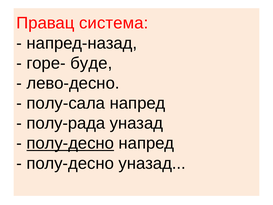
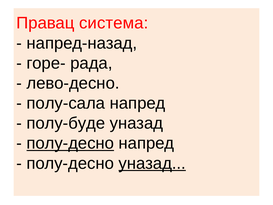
буде: буде -> рада (91, 63)
полу-рада: полу-рада -> полу-буде (66, 123)
уназад underline: none -> present (152, 163)
